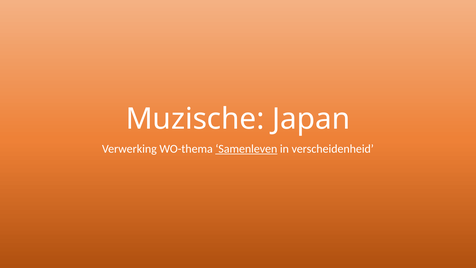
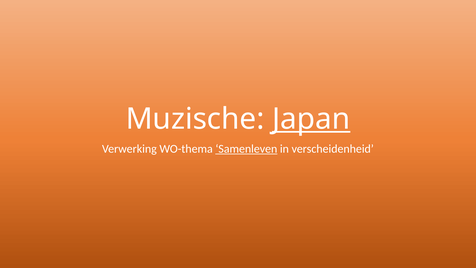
Japan underline: none -> present (311, 119)
